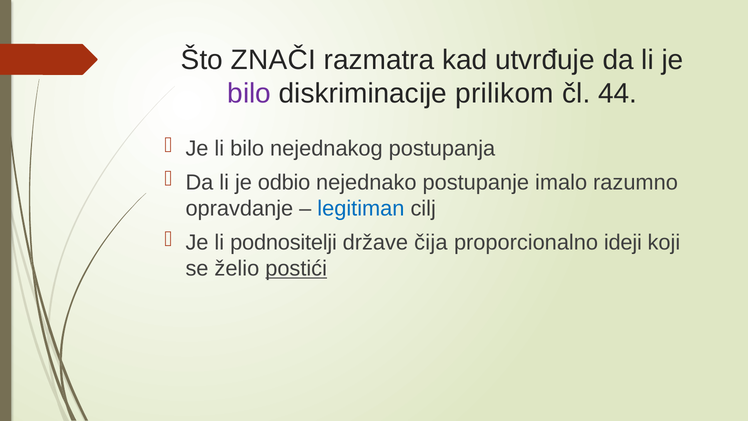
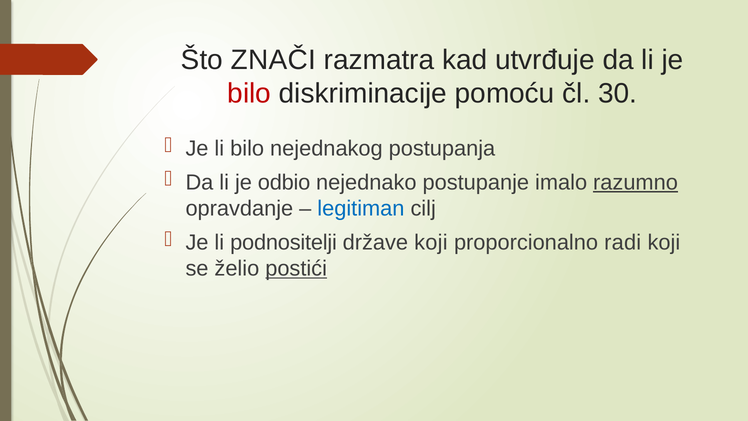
bilo colour: purple -> red (249, 94)
prilikom: prilikom -> pomoću (505, 94)
44: 44 -> 30 (618, 94)
razumno underline: none -> present (636, 182)
države čija: čija -> koji (431, 242)
ideji: ideji -> radi (623, 242)
